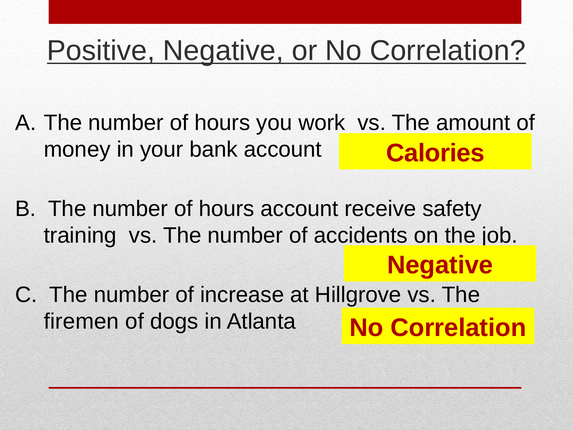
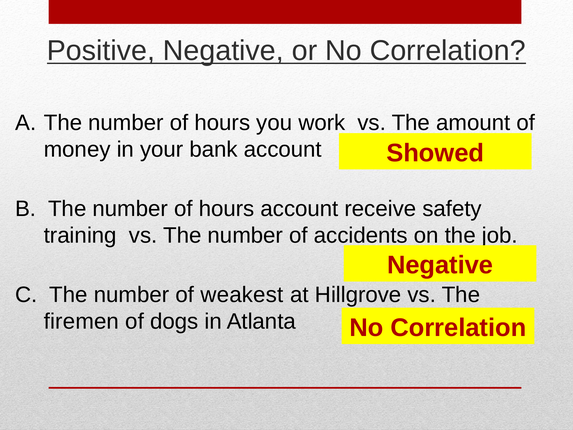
Calories: Calories -> Showed (435, 153)
increase: increase -> weakest (242, 295)
